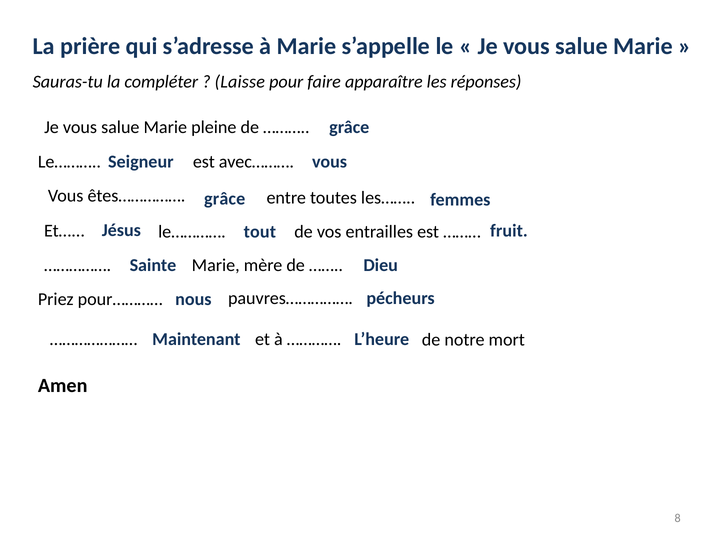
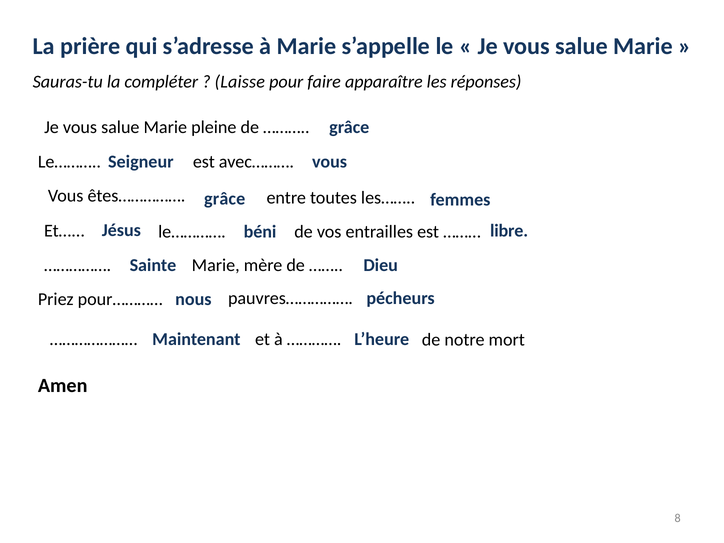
tout: tout -> béni (260, 232)
fruit: fruit -> libre (509, 231)
